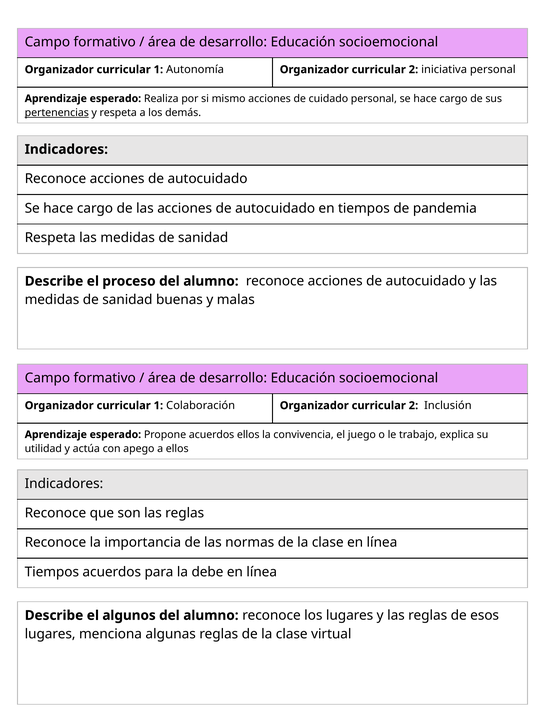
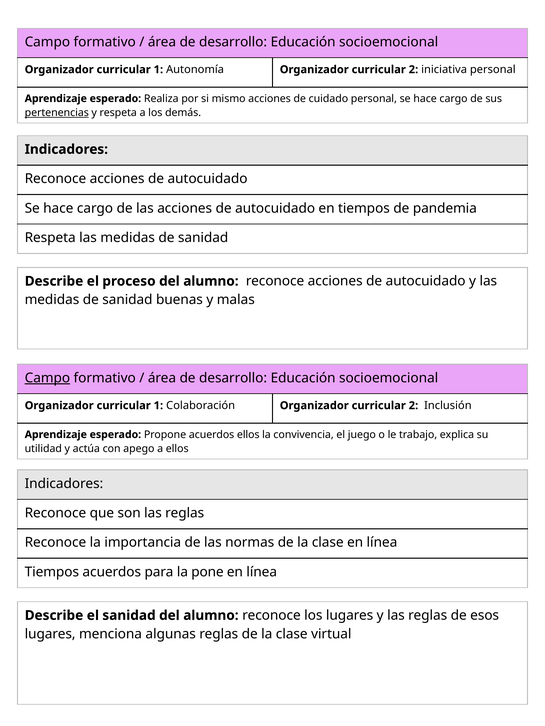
Campo underline: none -> present (47, 378)
debe: debe -> pone (207, 572)
el algunos: algunos -> sanidad (129, 616)
